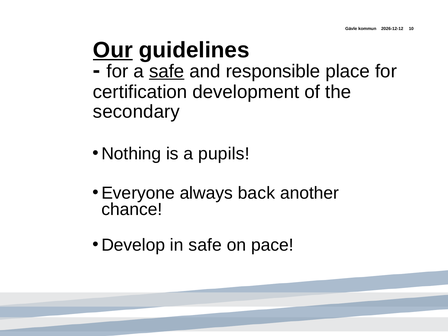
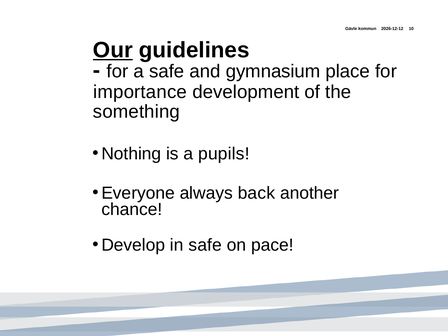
safe underline: present -> none (167, 71)
responsible: responsible -> gymnasium (273, 71)
certification: certification -> importance (140, 92)
secondary: secondary -> something (136, 112)
